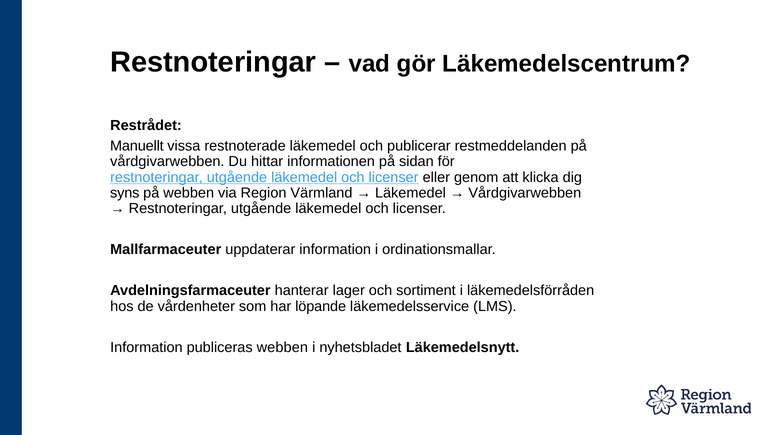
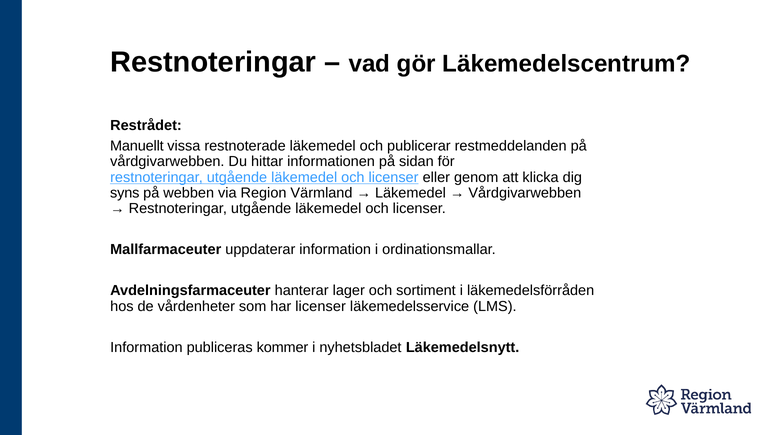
har löpande: löpande -> licenser (321, 306)
publiceras webben: webben -> kommer (282, 347)
